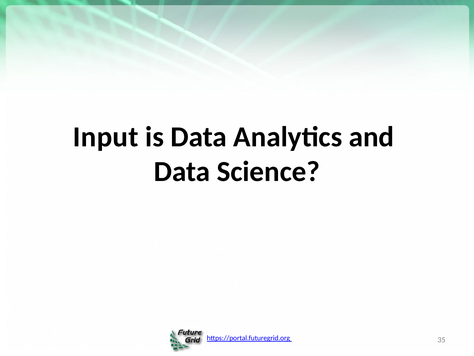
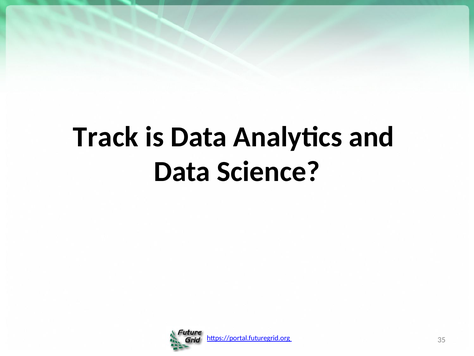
Input: Input -> Track (106, 137)
